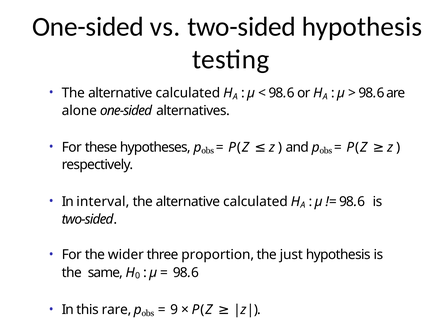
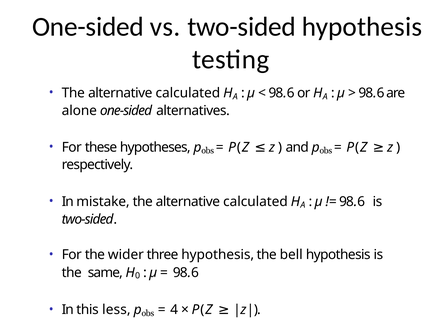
interval: interval -> mistake (103, 202)
three proportion: proportion -> hypothesis (218, 255)
just: just -> bell (291, 255)
rare: rare -> less (116, 310)
9: 9 -> 4 (174, 310)
